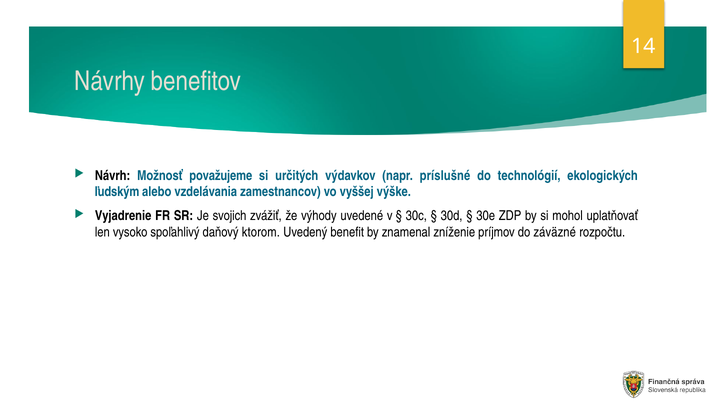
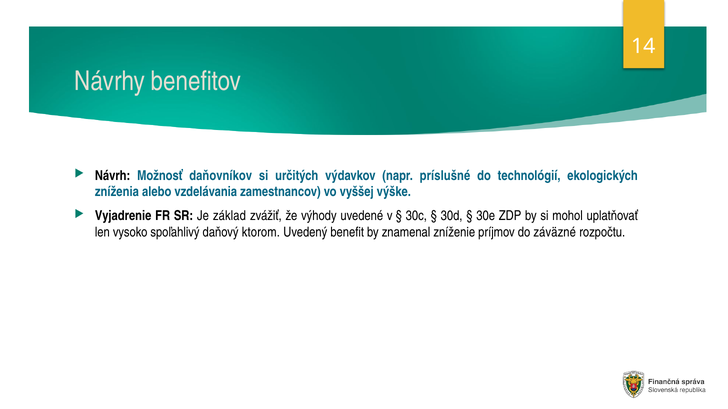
považujeme: považujeme -> daňovníkov (221, 176)
ľudským: ľudským -> zníženia (117, 192)
svojich: svojich -> základ (229, 216)
